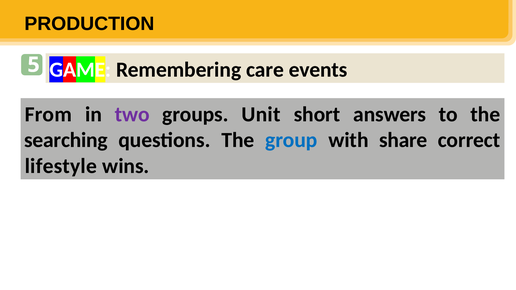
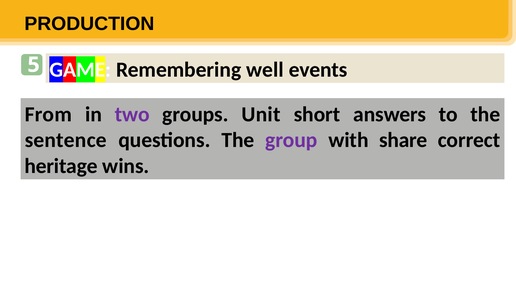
care: care -> well (265, 70)
searching: searching -> sentence (66, 140)
group colour: blue -> purple (291, 140)
lifestyle: lifestyle -> heritage (61, 166)
